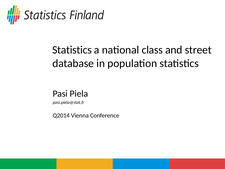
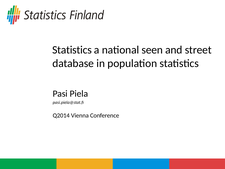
class: class -> seen (152, 50)
